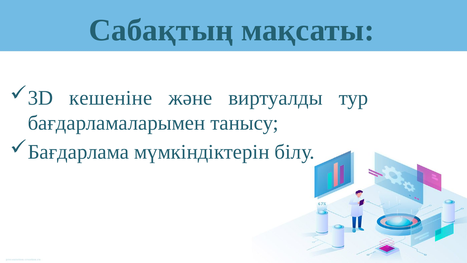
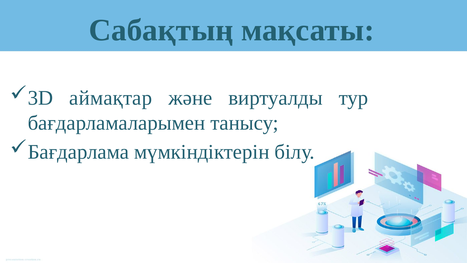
кешеніне: кешеніне -> аймақтар (111, 98)
